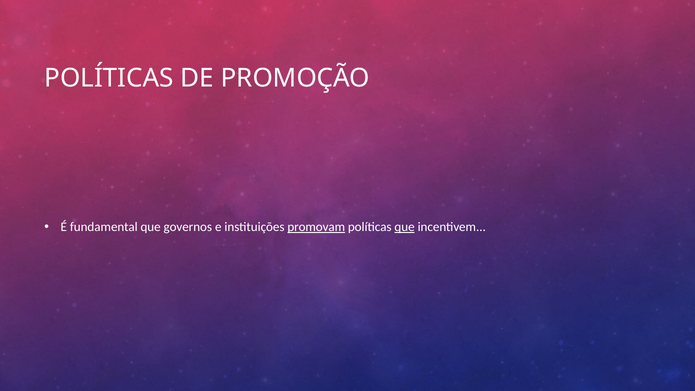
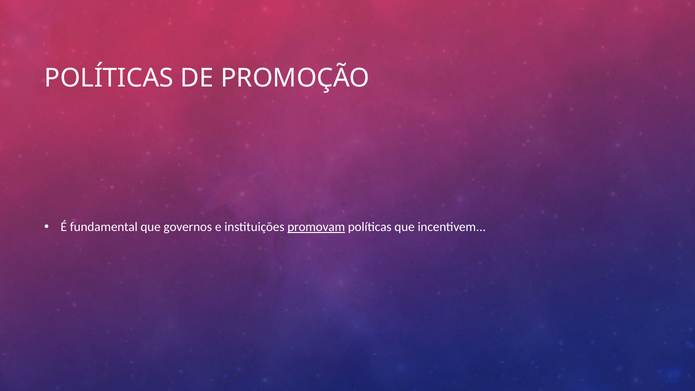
que underline: present -> none (405, 227)
